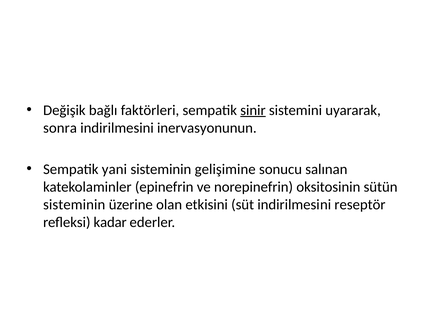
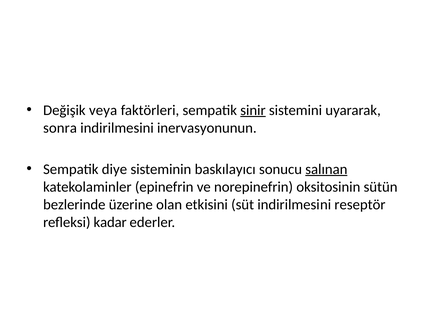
bağlı: bağlı -> veya (103, 110)
yani: yani -> diye (114, 169)
gelişimine: gelişimine -> baskılayıcı (225, 169)
salınan underline: none -> present (326, 169)
sisteminin: sisteminin -> bezlerinde (74, 204)
